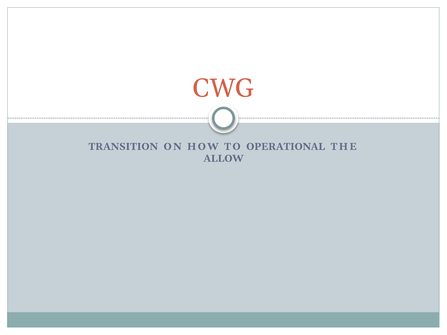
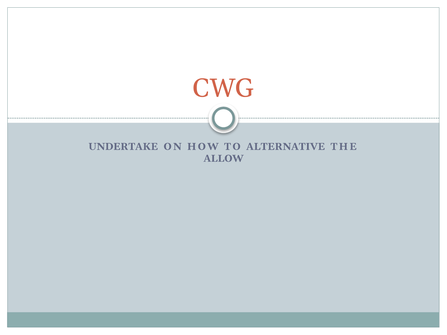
TRANSITION: TRANSITION -> UNDERTAKE (123, 147)
OPERATIONAL: OPERATIONAL -> ALTERNATIVE (286, 147)
